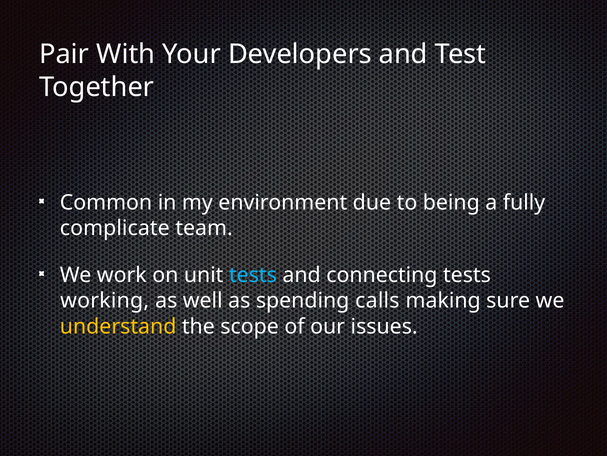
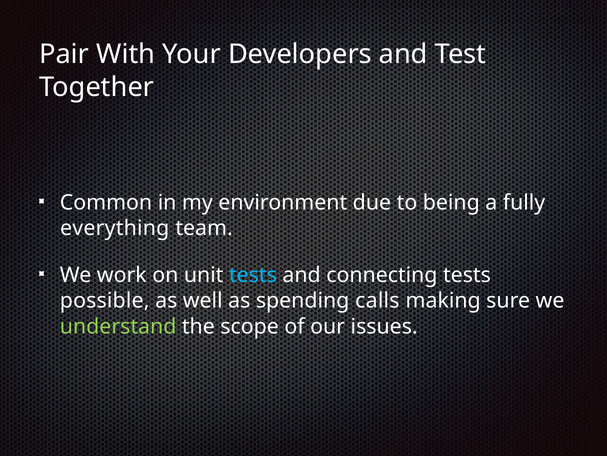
complicate: complicate -> everything (115, 228)
working: working -> possible (105, 300)
understand colour: yellow -> light green (118, 326)
